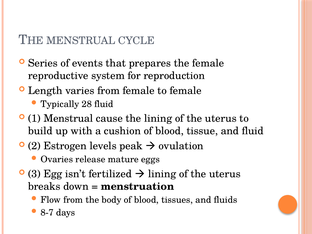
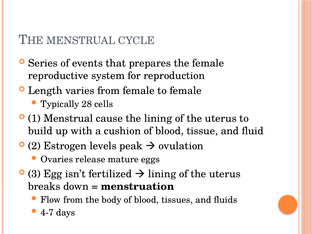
28 fluid: fluid -> cells (104, 104)
8-7: 8-7 -> 4-7 (47, 213)
